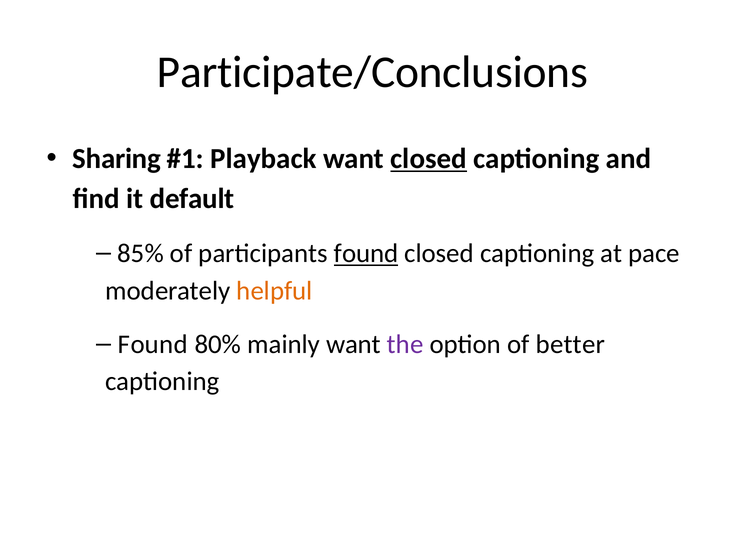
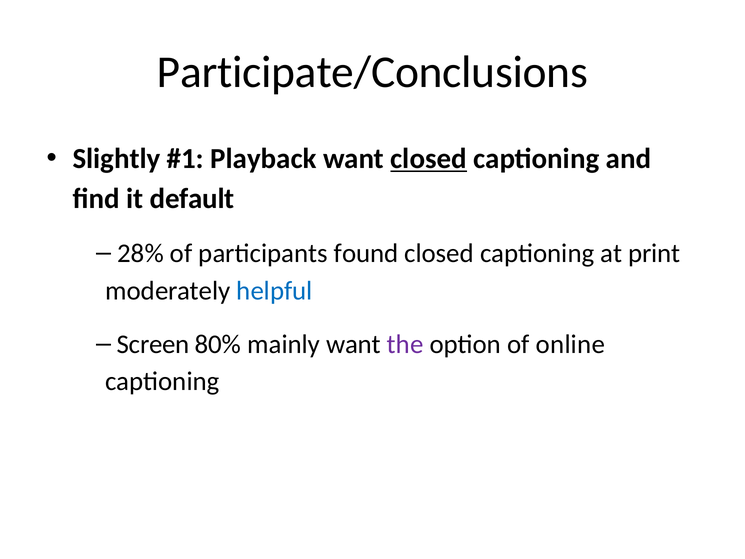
Sharing: Sharing -> Slightly (117, 159)
85%: 85% -> 28% (141, 253)
found underline: present -> none (366, 253)
pace: pace -> print (654, 253)
helpful colour: orange -> blue (274, 291)
Found: Found -> Screen (153, 344)
better: better -> online (570, 344)
